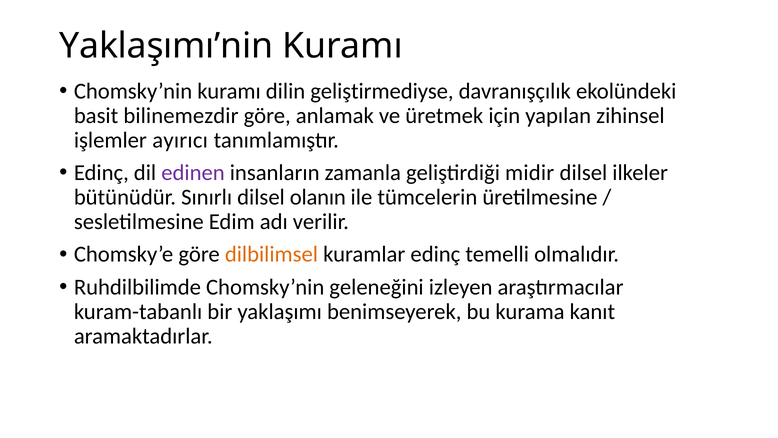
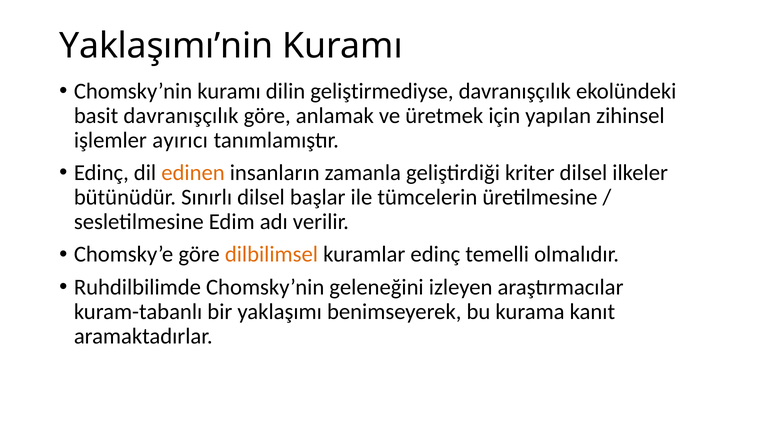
basit bilinemezdir: bilinemezdir -> davranışçılık (181, 115)
edinen colour: purple -> orange (193, 173)
midir: midir -> kriter (530, 173)
olanın: olanın -> başlar (318, 197)
